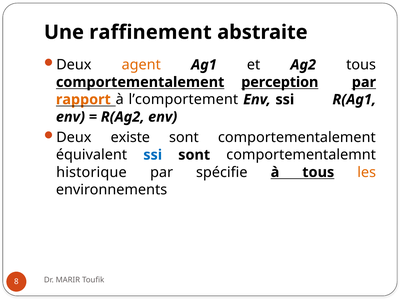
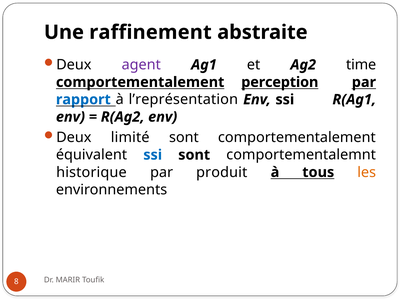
agent colour: orange -> purple (141, 65)
Ag2 tous: tous -> time (361, 65)
rapport colour: orange -> blue (83, 100)
l’comportement: l’comportement -> l’représentation (183, 100)
existe: existe -> limité (130, 138)
spécifie: spécifie -> produit (222, 172)
